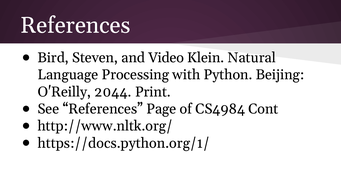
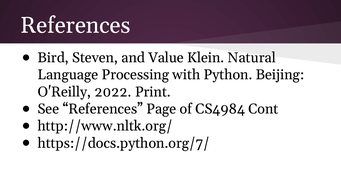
Video: Video -> Value (166, 58)
2044: 2044 -> 2022 (113, 92)
https://docs.python.org/1/: https://docs.python.org/1/ -> https://docs.python.org/7/ (124, 143)
